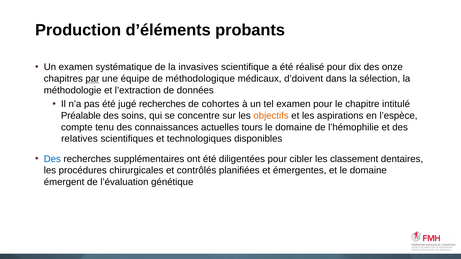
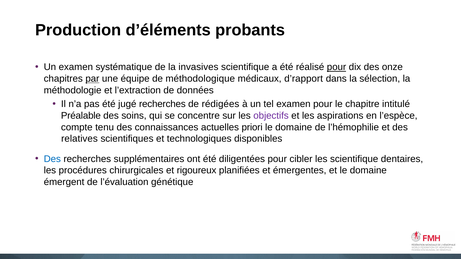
pour underline: none -> present (337, 67)
d’doivent: d’doivent -> d’rapport (304, 79)
cohortes: cohortes -> rédigées (220, 104)
objectifs colour: orange -> purple (271, 116)
tours: tours -> priori (252, 127)
les classement: classement -> scientifique (354, 159)
contrôlés: contrôlés -> rigoureux (197, 171)
